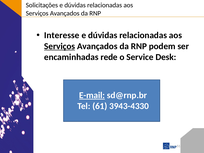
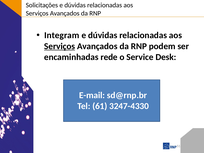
Interesse: Interesse -> Integram (62, 35)
E-mail underline: present -> none (92, 95)
3943-4330: 3943-4330 -> 3247-4330 (129, 106)
